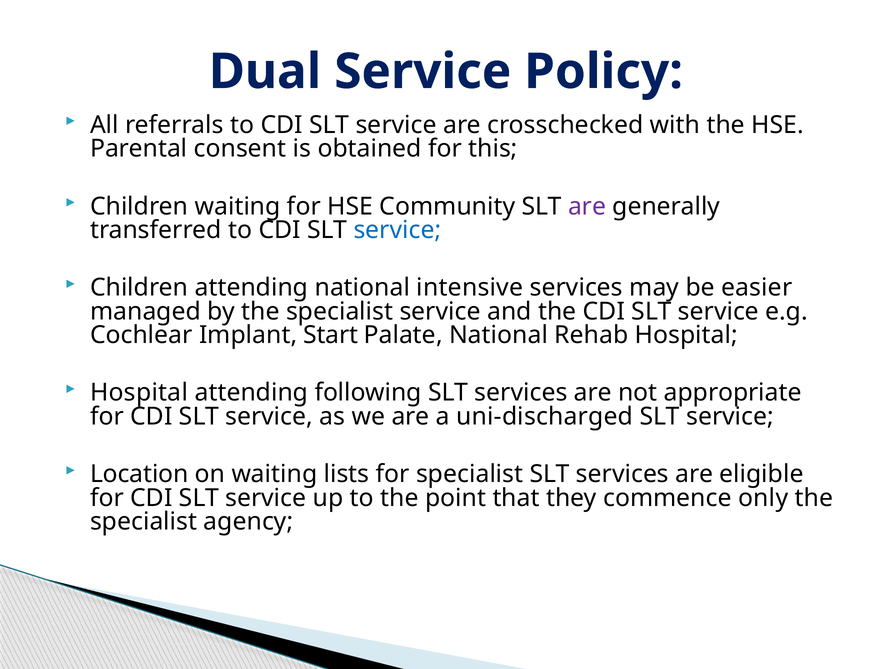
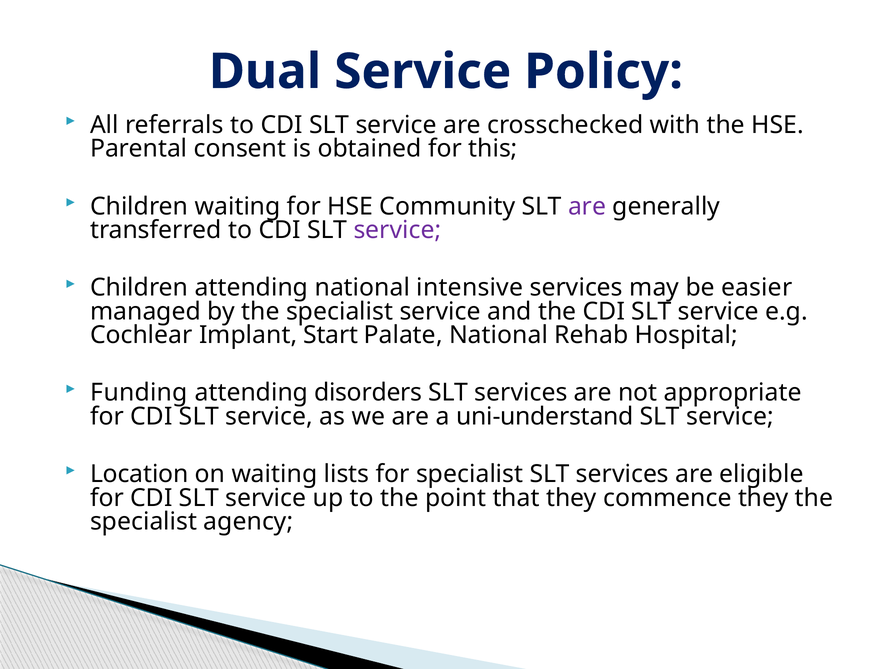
service colour: blue -> purple (397, 230)
Hospital: Hospital -> Funding (139, 393)
following: following -> disorders (368, 393)
uni-discharged: uni-discharged -> uni-understand (545, 417)
commence only: only -> they (763, 498)
